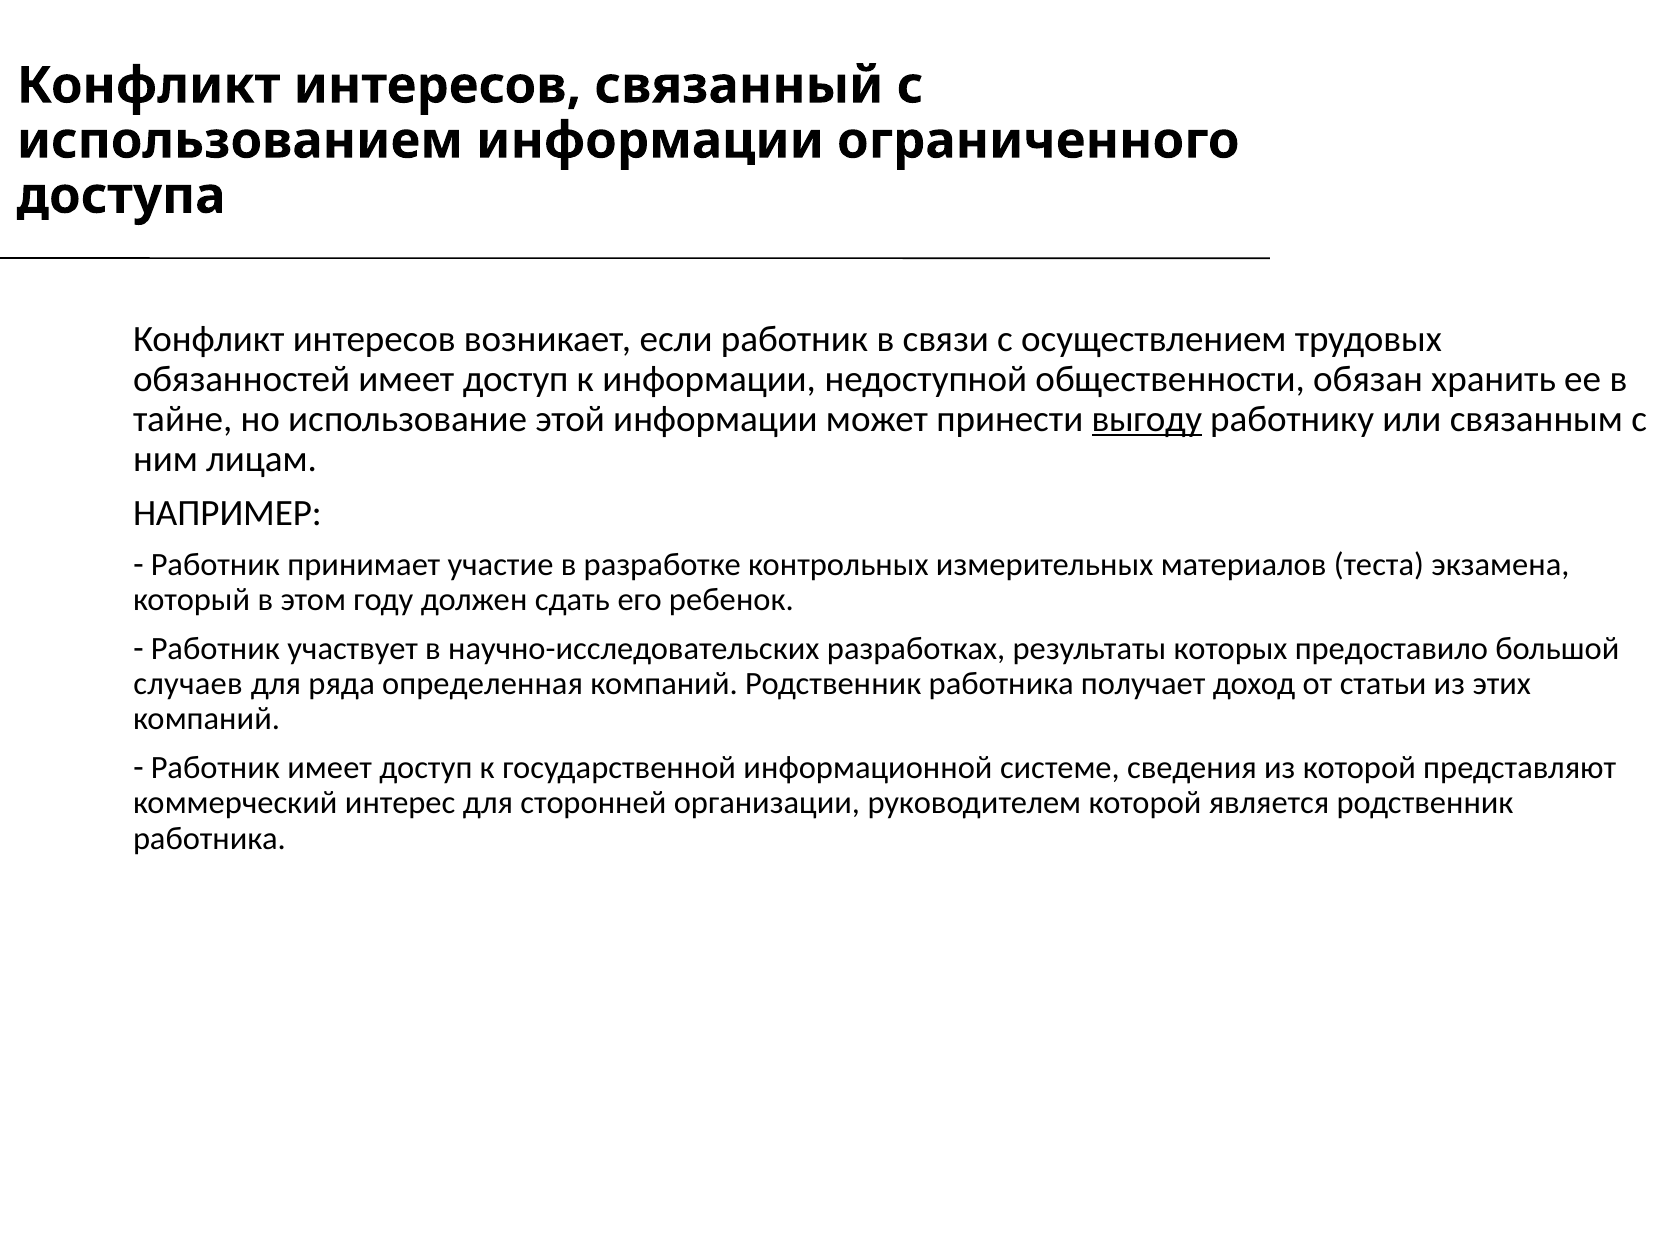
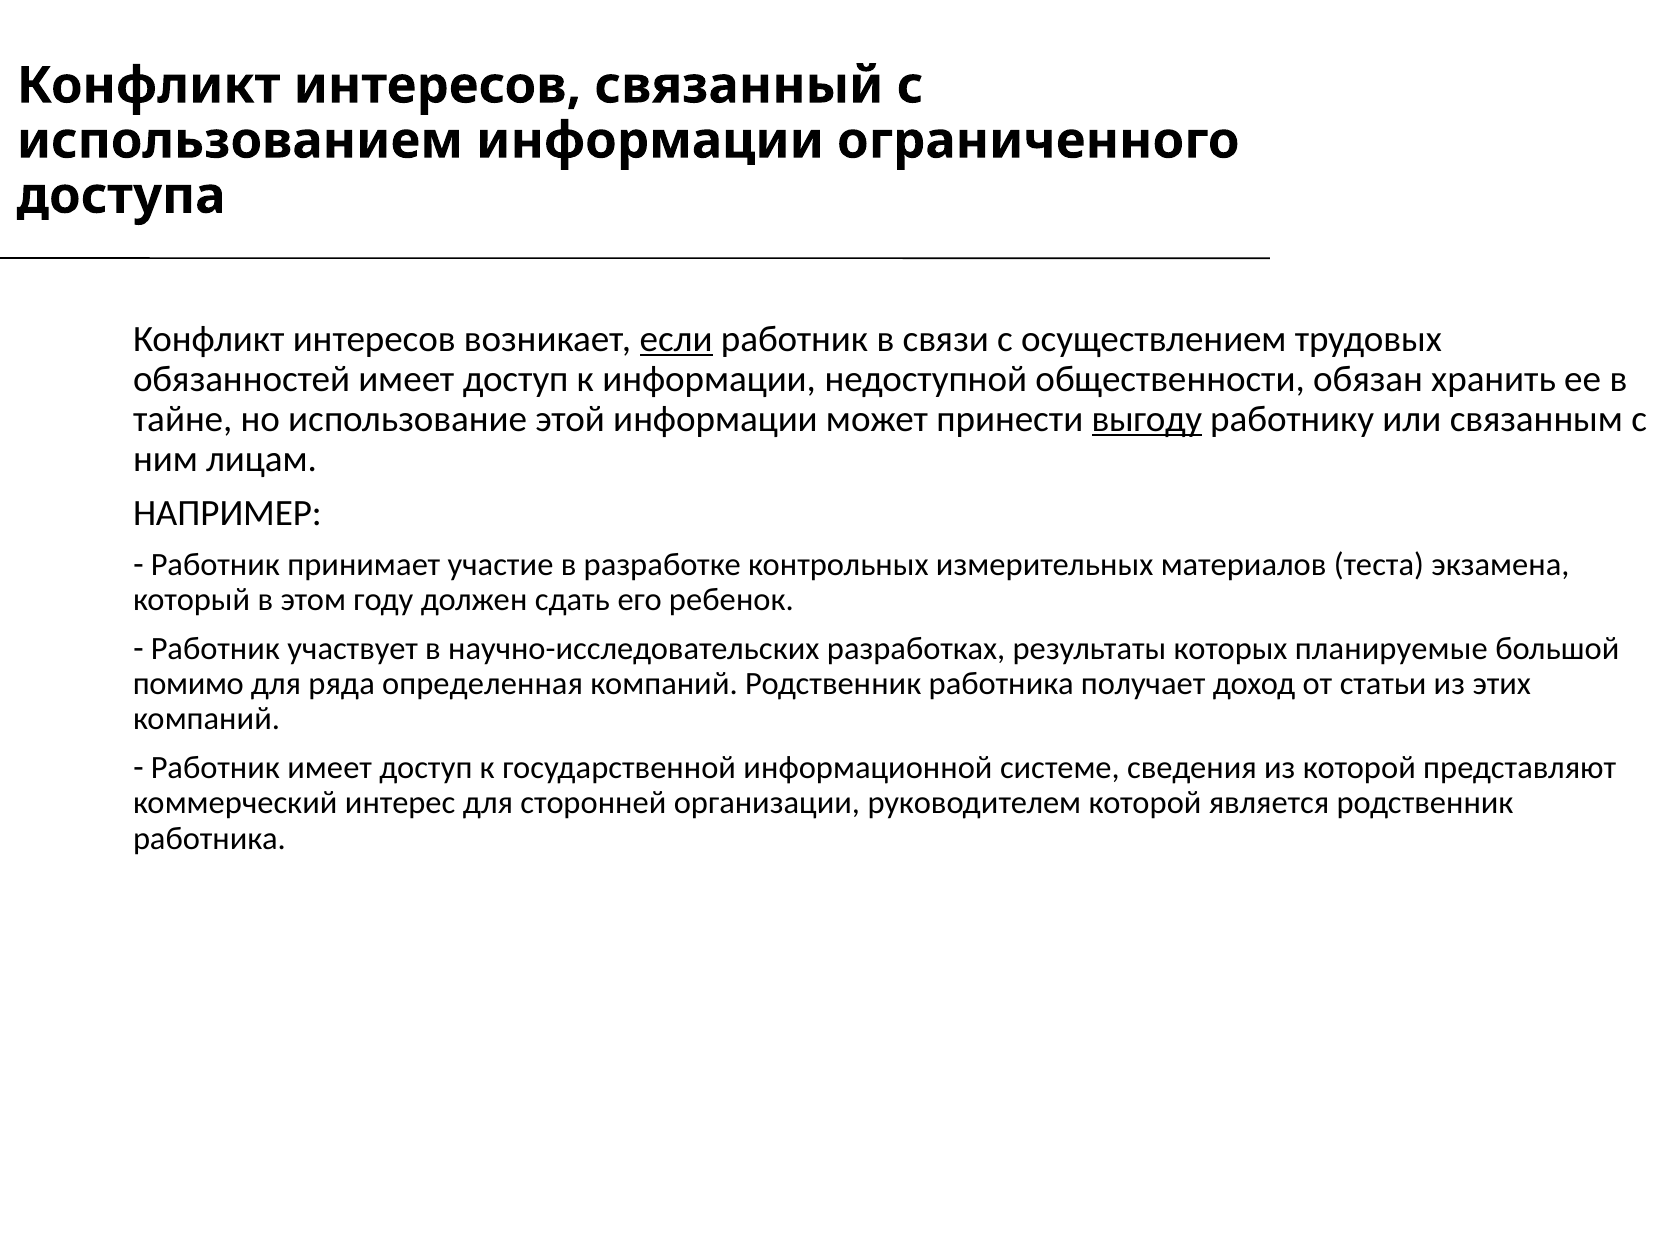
если underline: none -> present (676, 339)
предоставило: предоставило -> планируемые (1391, 649)
случаев: случаев -> помимо (188, 684)
